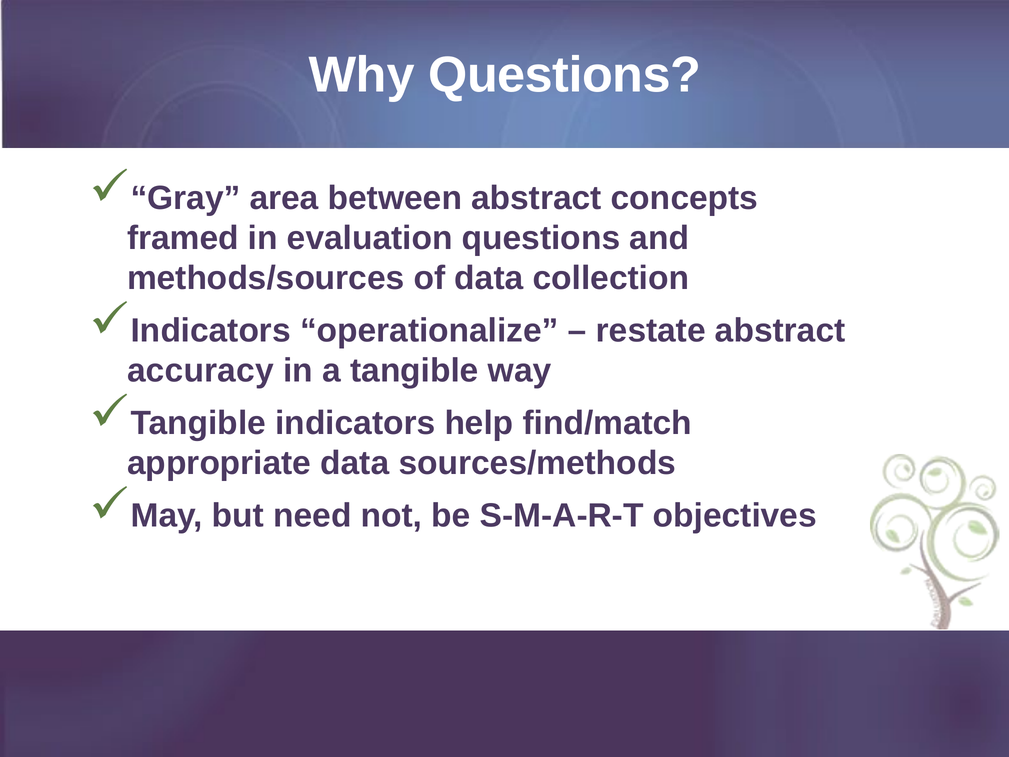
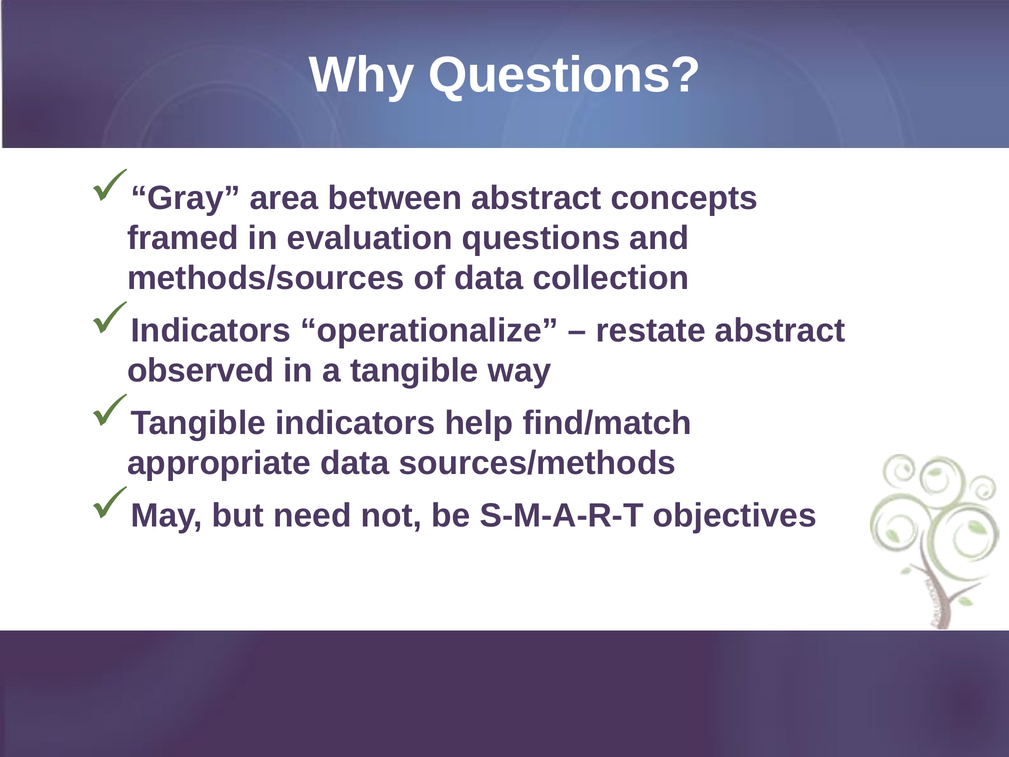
accuracy: accuracy -> observed (201, 370)
